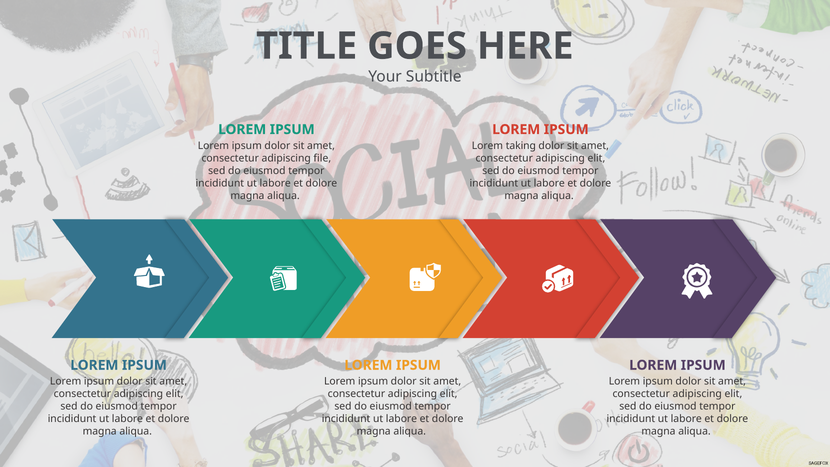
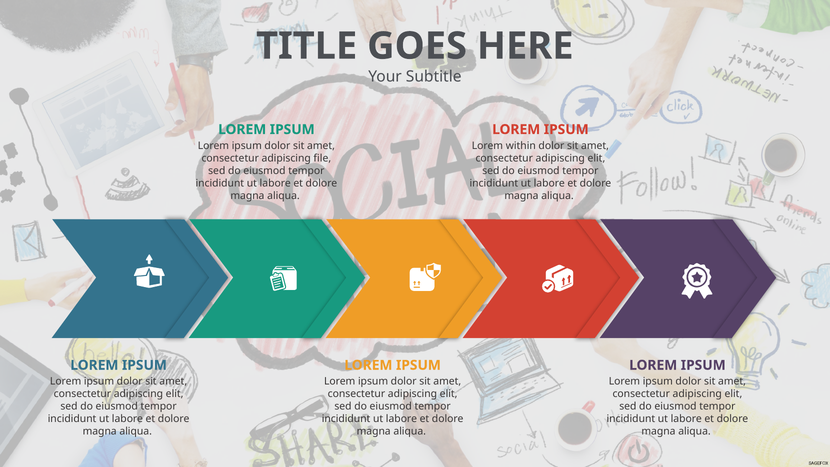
taking: taking -> within (521, 146)
